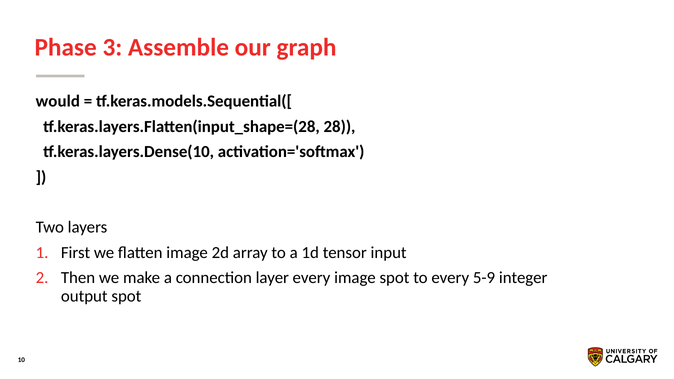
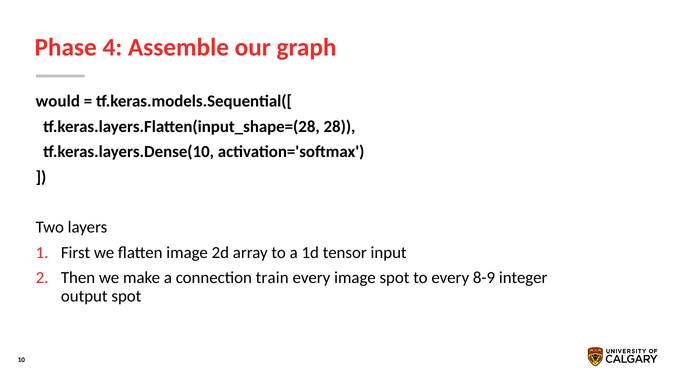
3: 3 -> 4 (112, 47)
layer: layer -> train (272, 278)
5-9: 5-9 -> 8-9 (484, 278)
